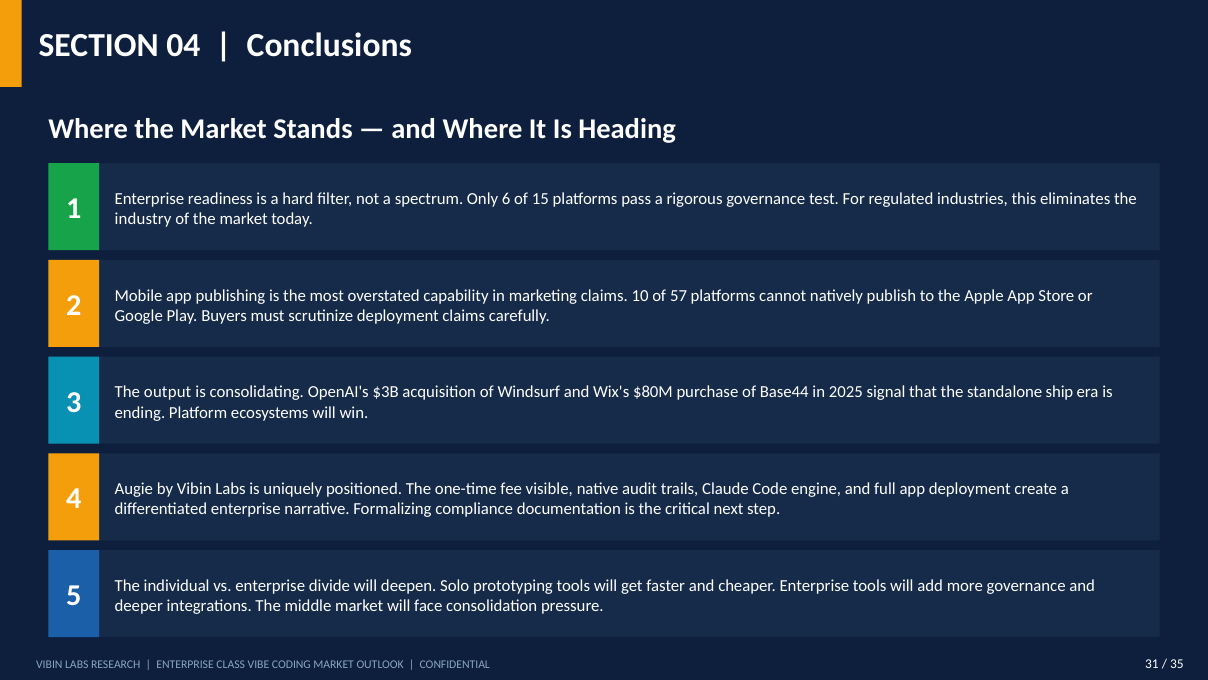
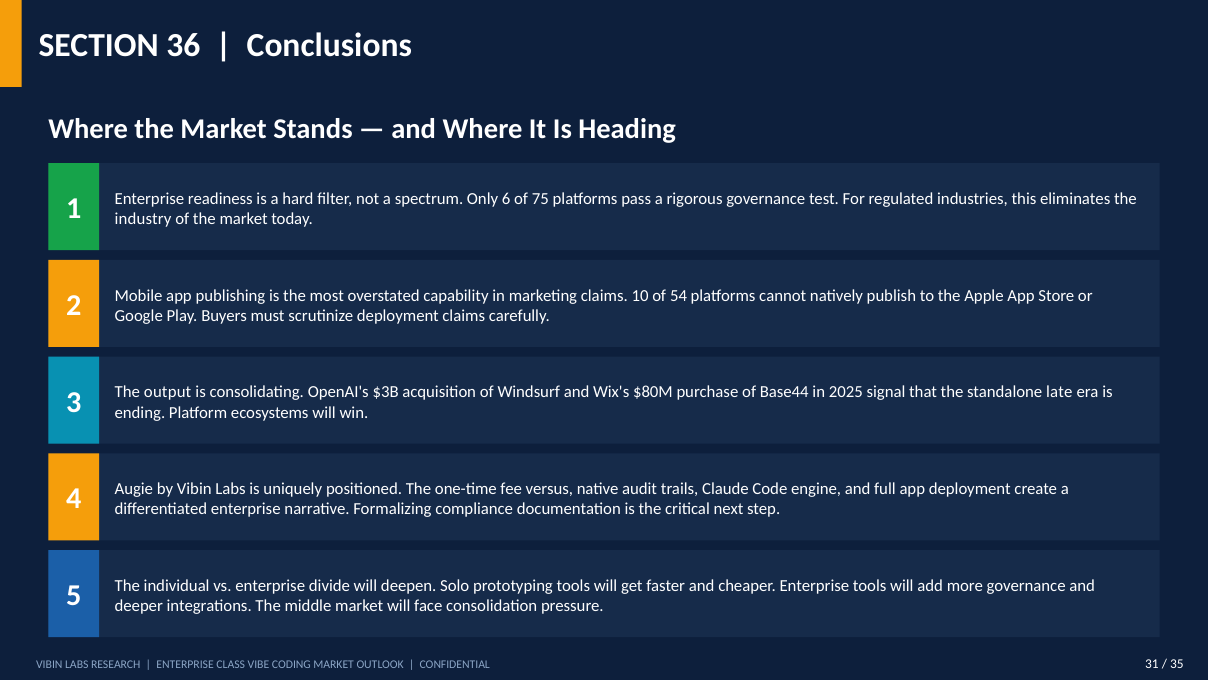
04: 04 -> 36 (183, 46)
15: 15 -> 75 (540, 199)
57: 57 -> 54 (679, 295)
ship: ship -> late (1059, 392)
visible: visible -> versus (549, 489)
